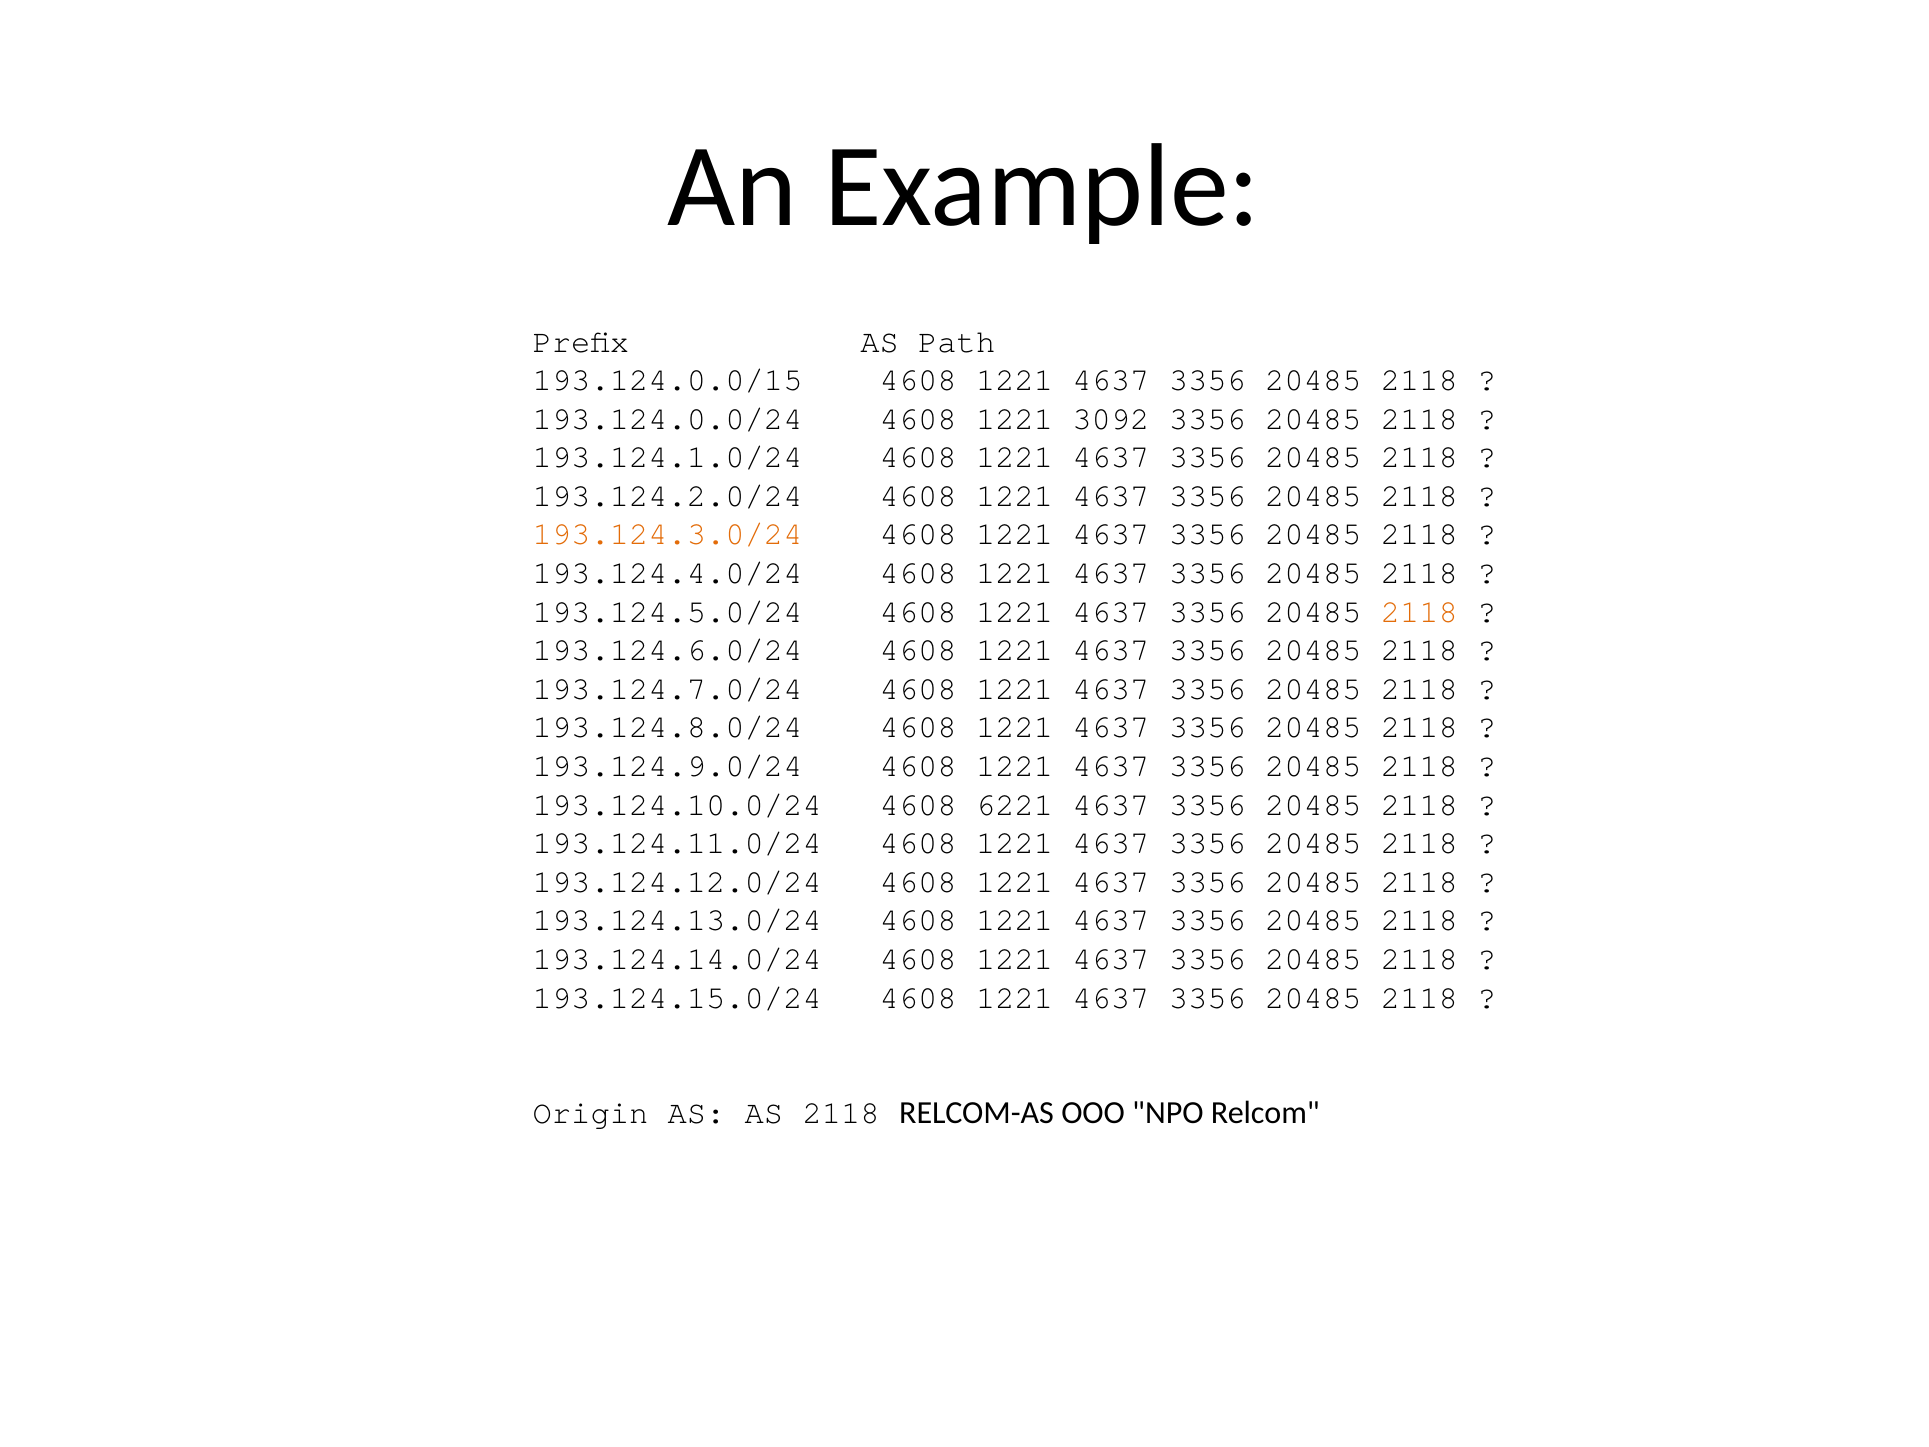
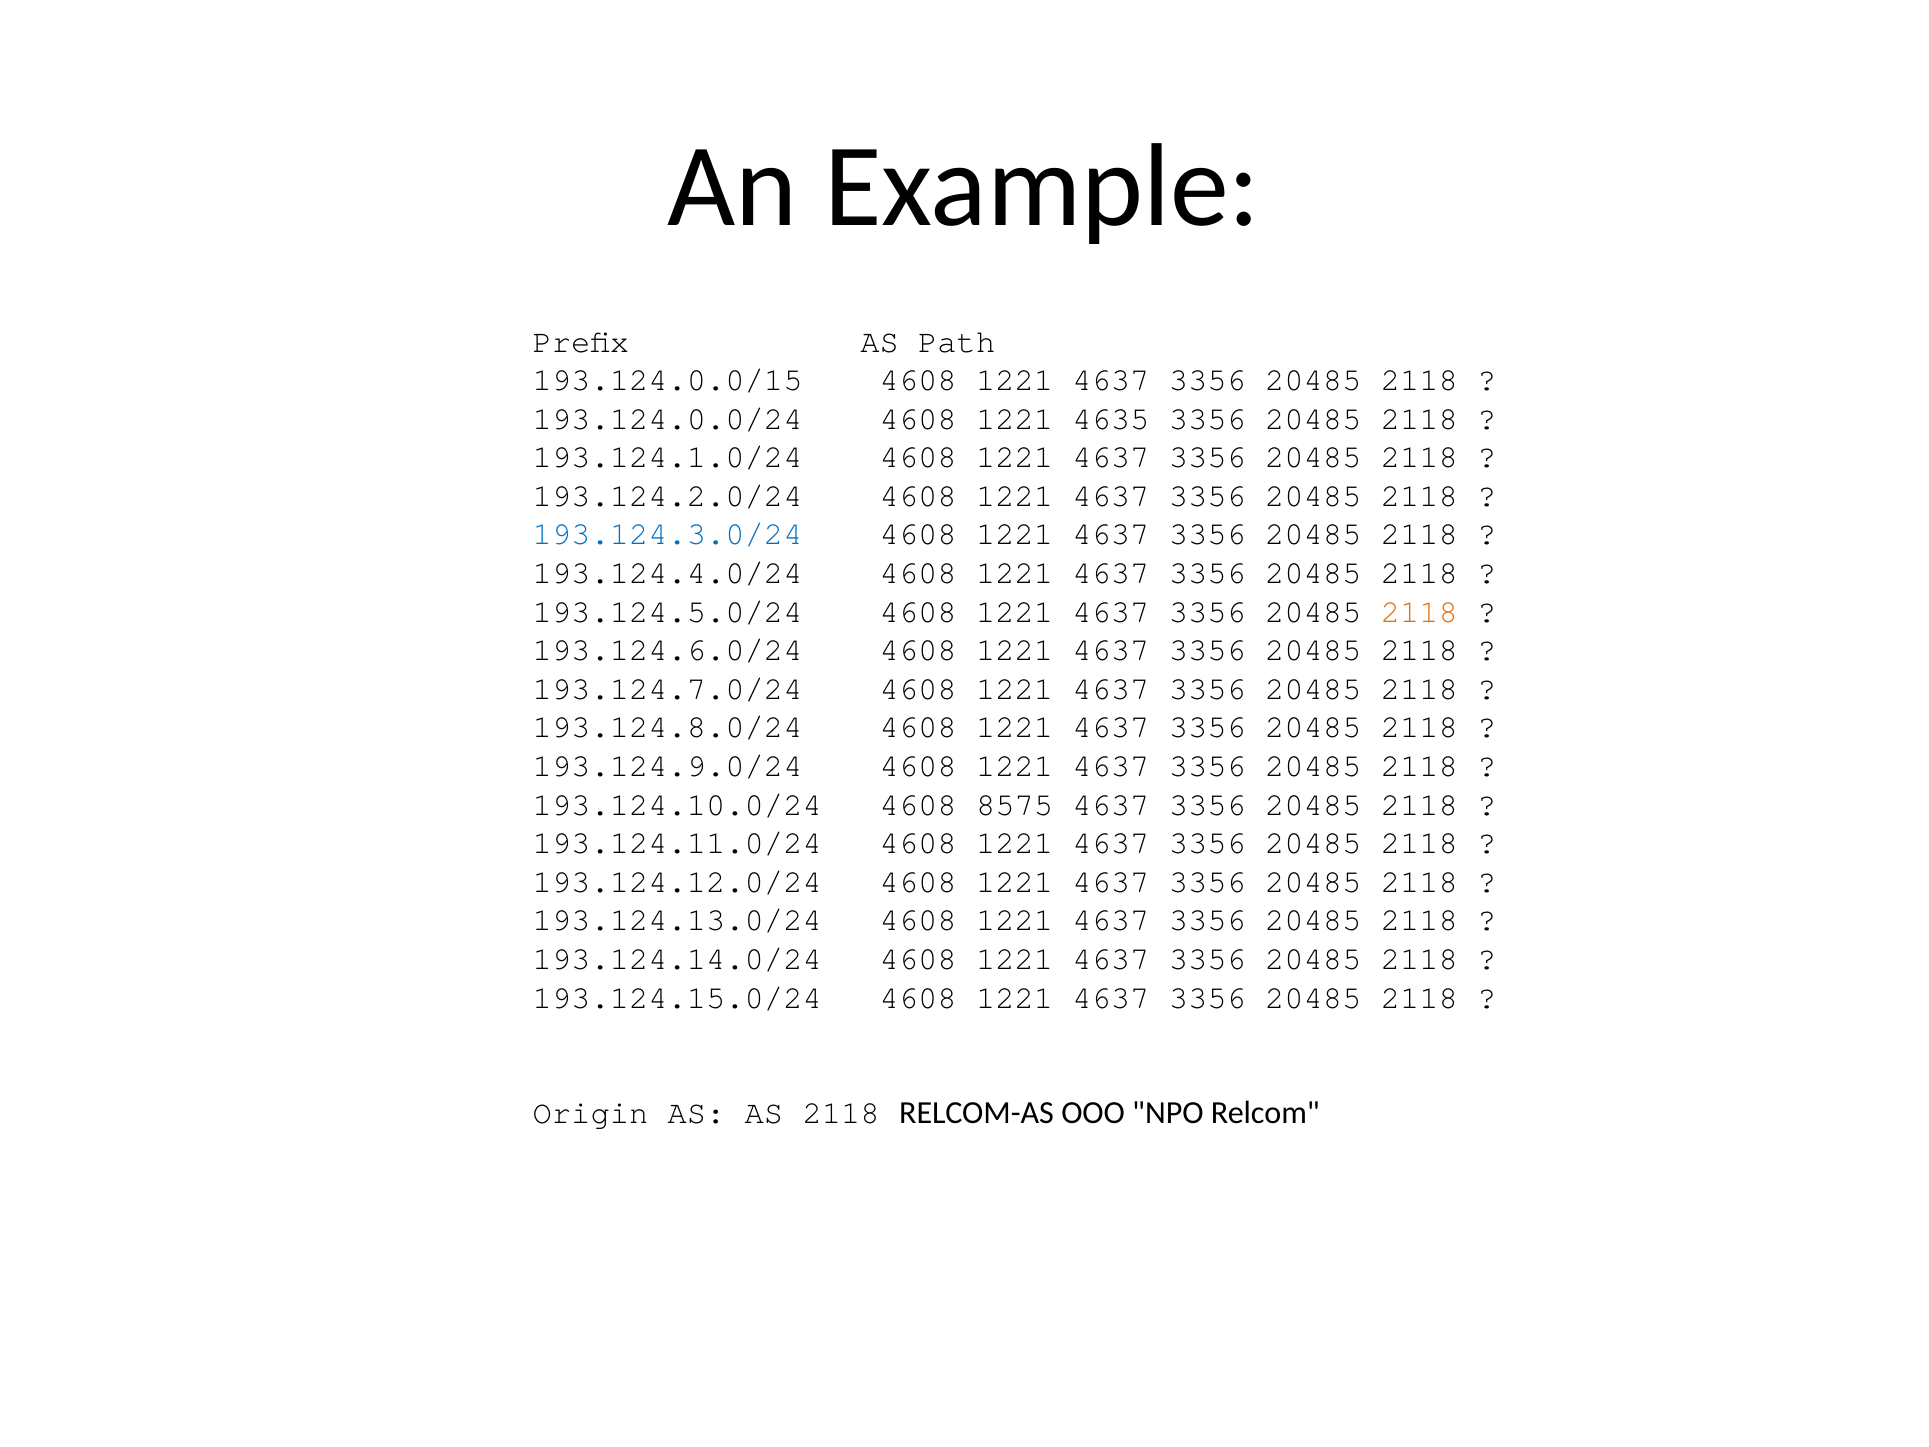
3092: 3092 -> 4635 (1111, 419)
193.124.3.0/24 colour: orange -> blue (668, 534)
6221: 6221 -> 8575 (1015, 804)
